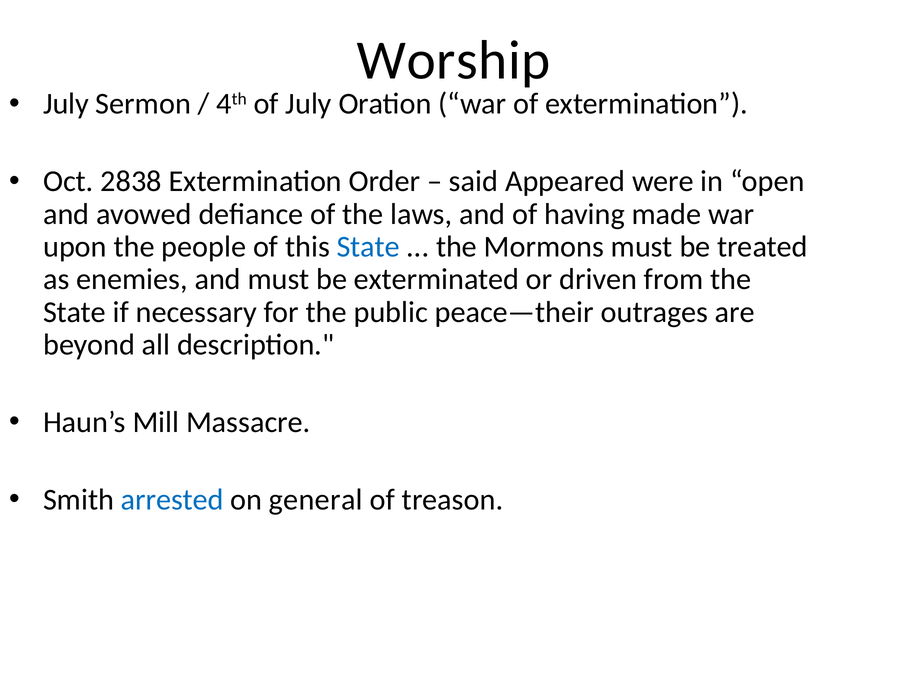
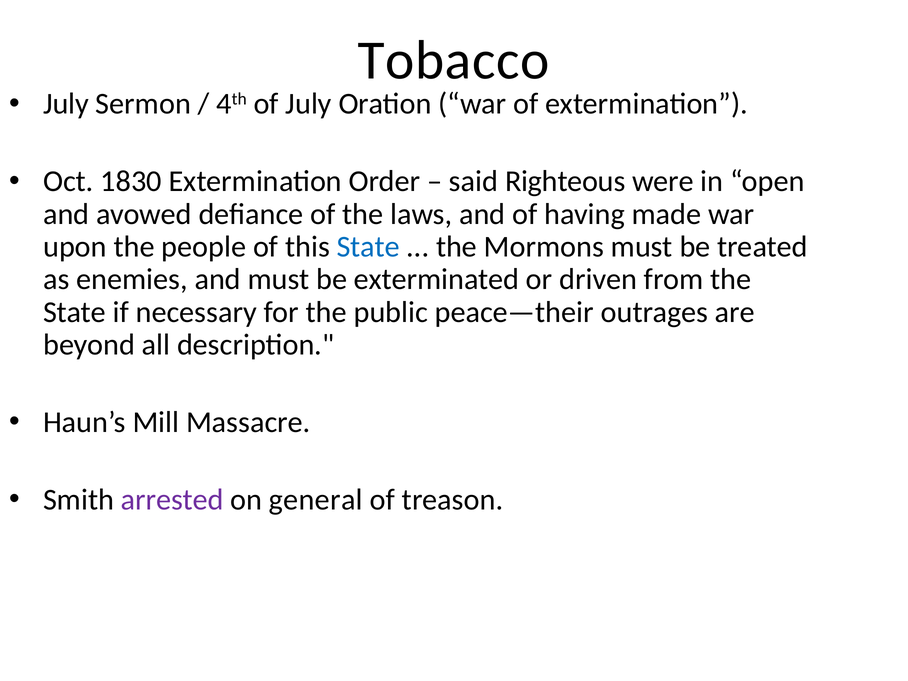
Worship: Worship -> Tobacco (454, 61)
2838: 2838 -> 1830 (131, 181)
Appeared: Appeared -> Righteous (565, 181)
arrested colour: blue -> purple (172, 500)
